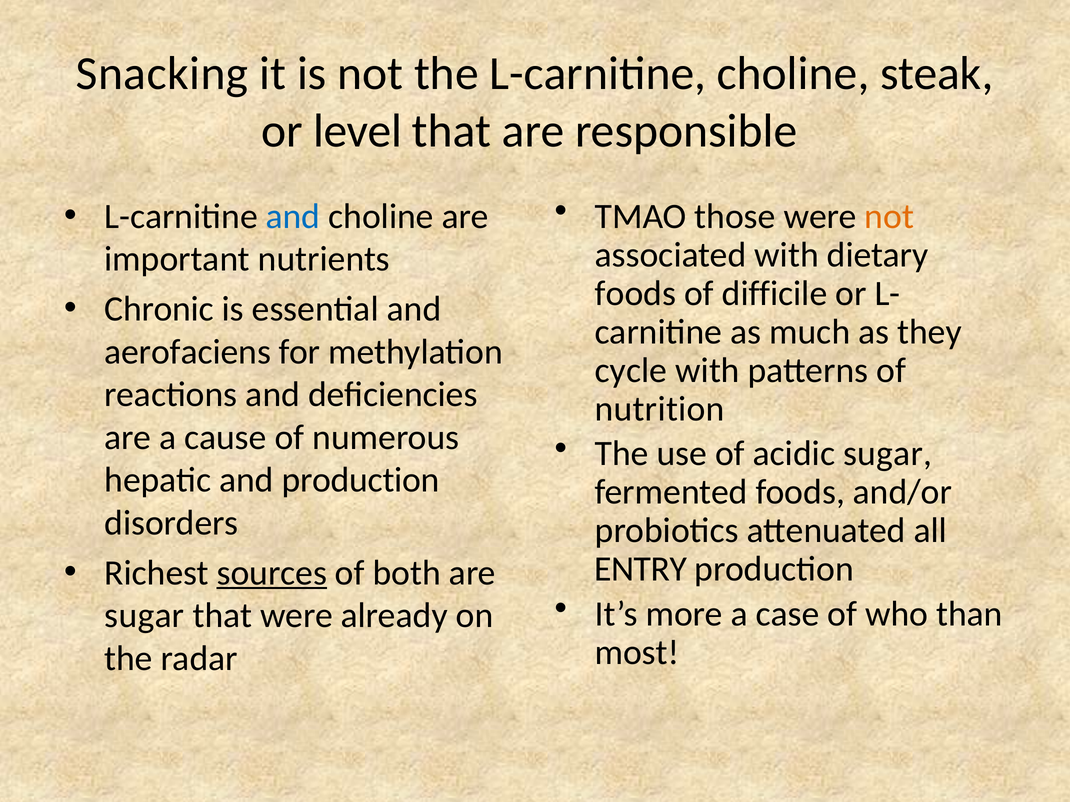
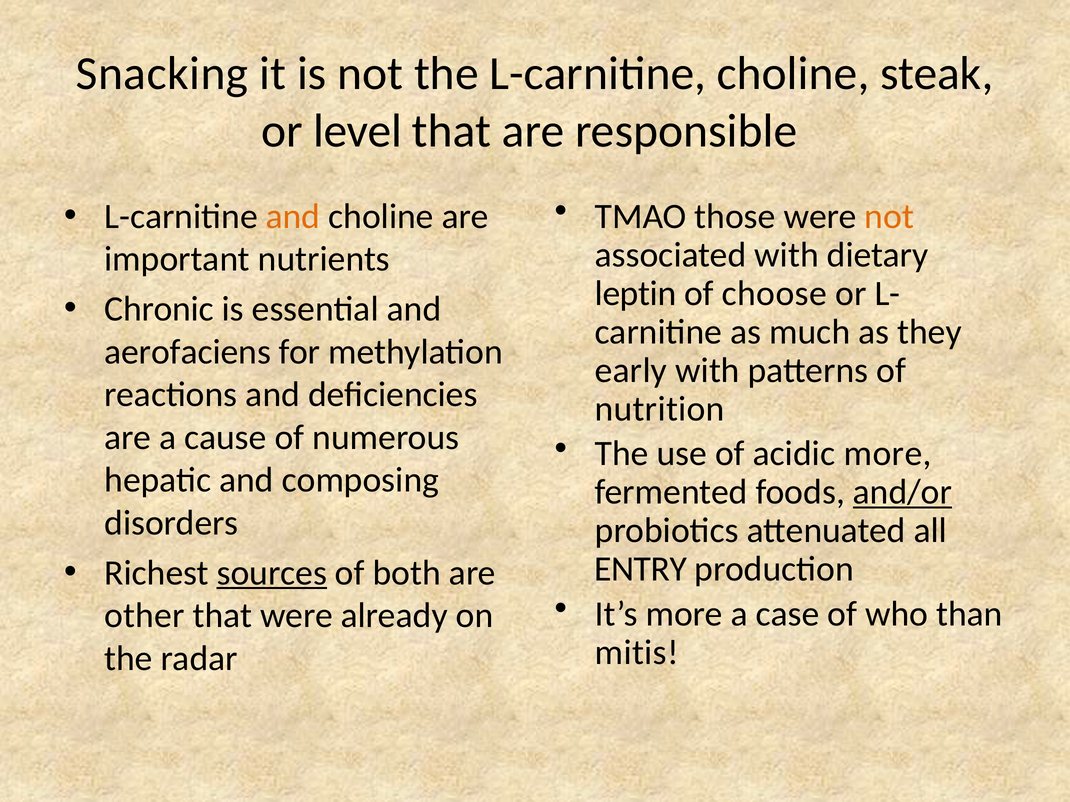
and colour: blue -> orange (293, 217)
foods: foods -> leptin (636, 294)
difficile: difficile -> choose (774, 294)
cycle: cycle -> early (631, 371)
acidic sugar: sugar -> more (888, 454)
and production: production -> composing (360, 480)
and/or underline: none -> present (902, 492)
sugar: sugar -> other (144, 616)
most: most -> mitis (637, 653)
